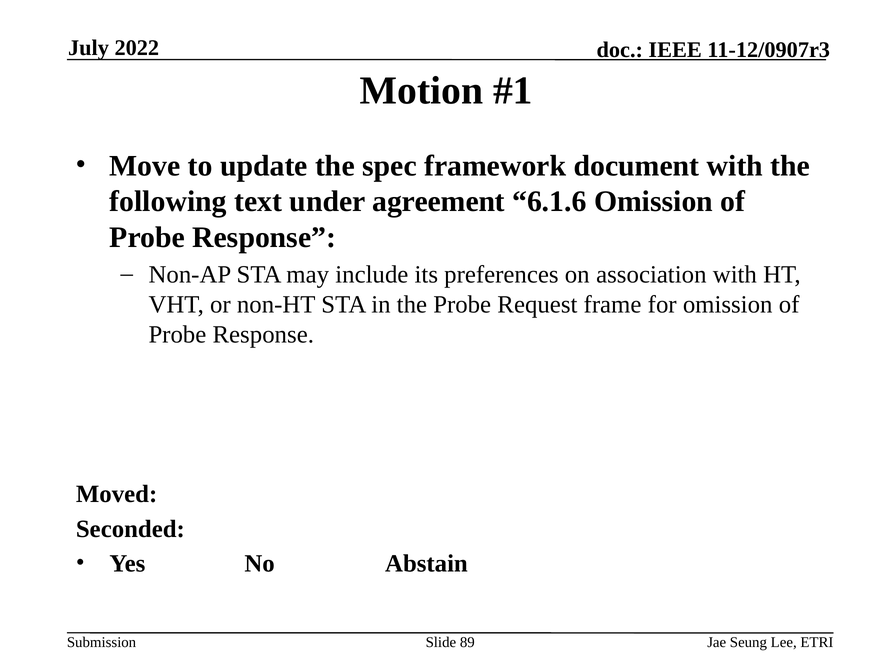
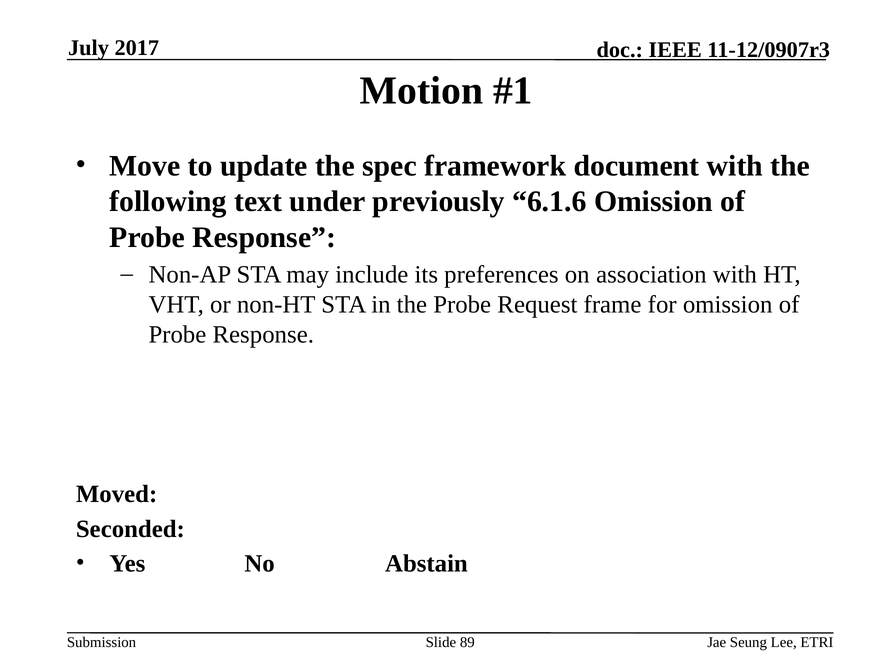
2022: 2022 -> 2017 (137, 48)
agreement: agreement -> previously (439, 202)
